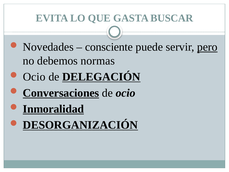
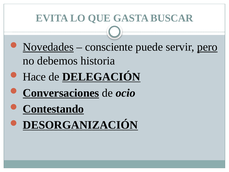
Novedades underline: none -> present (48, 47)
normas: normas -> historia (98, 61)
Ocio: Ocio -> Hace (34, 77)
Inmoralidad: Inmoralidad -> Contestando (53, 109)
